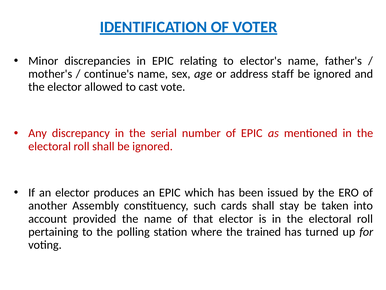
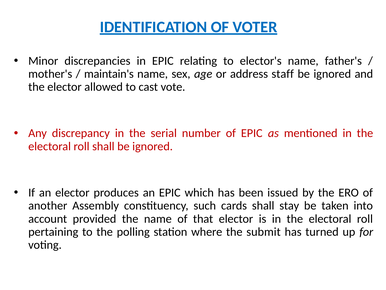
continue's: continue's -> maintain's (109, 74)
trained: trained -> submit (264, 231)
